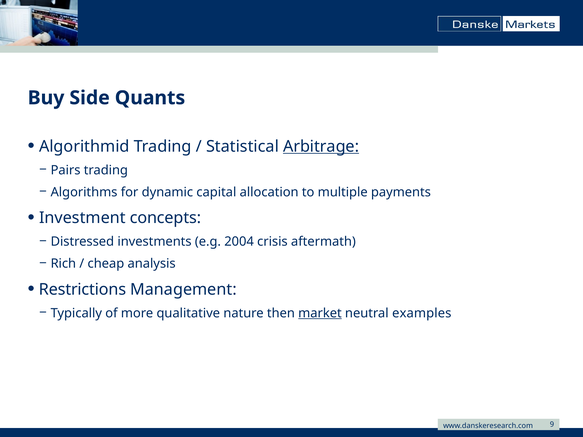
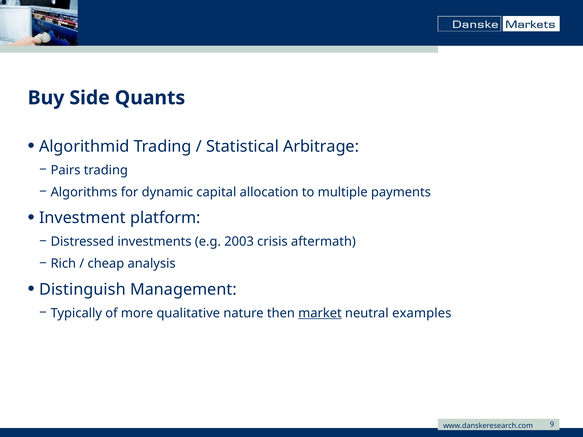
Arbitrage underline: present -> none (321, 146)
concepts: concepts -> platform (165, 218)
2004: 2004 -> 2003 (239, 242)
Restrictions: Restrictions -> Distinguish (82, 290)
